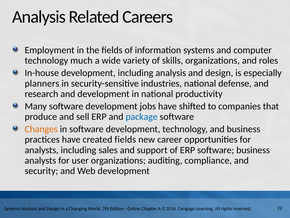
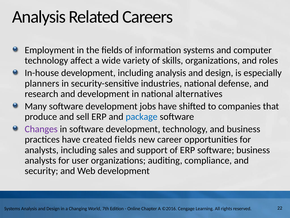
much: much -> affect (82, 60)
productivity: productivity -> alternatives (199, 94)
Changes colour: orange -> purple (41, 129)
